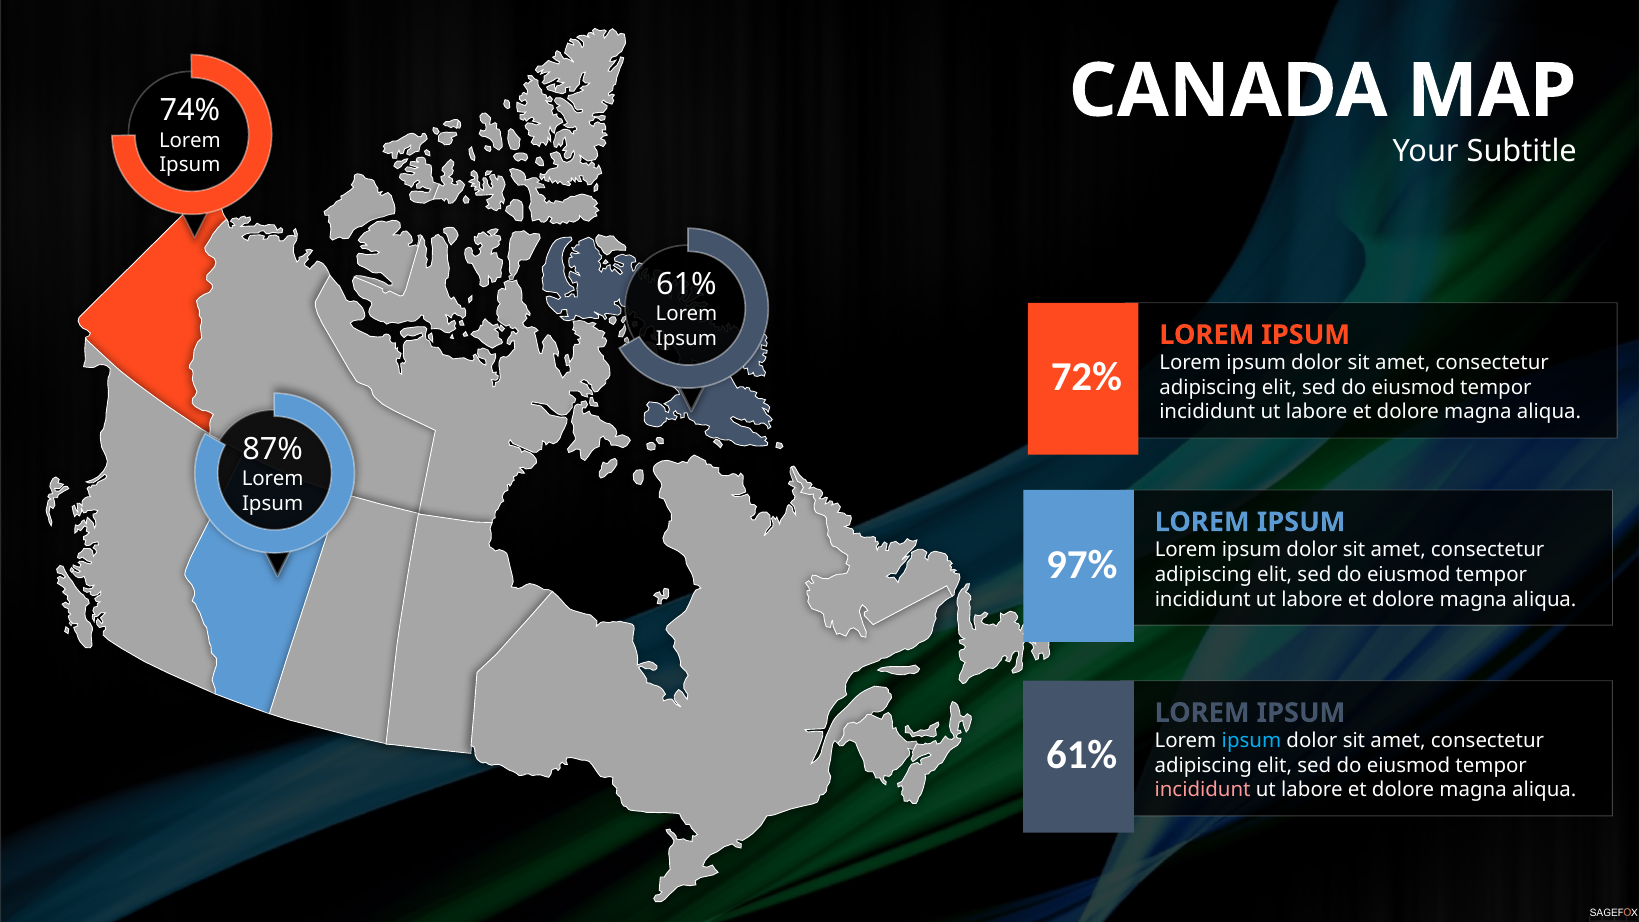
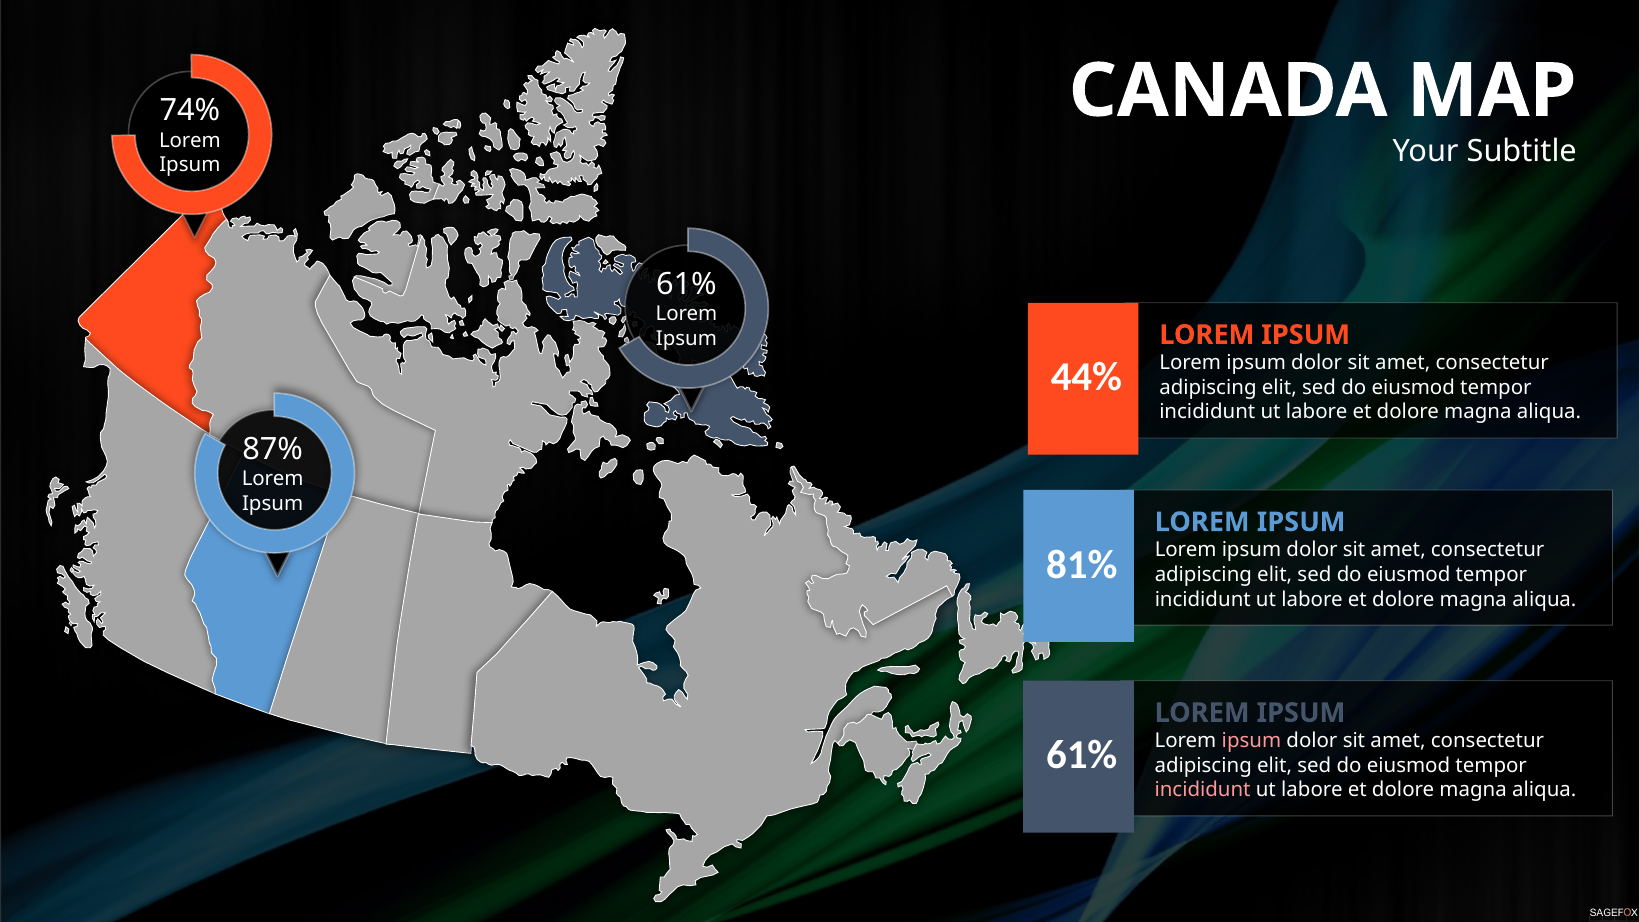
72%: 72% -> 44% (1086, 377)
97%: 97% -> 81% (1082, 565)
ipsum colour: light blue -> pink (1251, 741)
